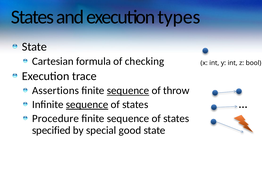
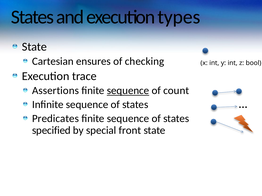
formula: formula -> ensures (93, 61)
throw: throw -> count (176, 91)
sequence underline: present -> none (87, 105)
Procedure: Procedure -> Predicates (56, 119)
good: good -> front (130, 131)
